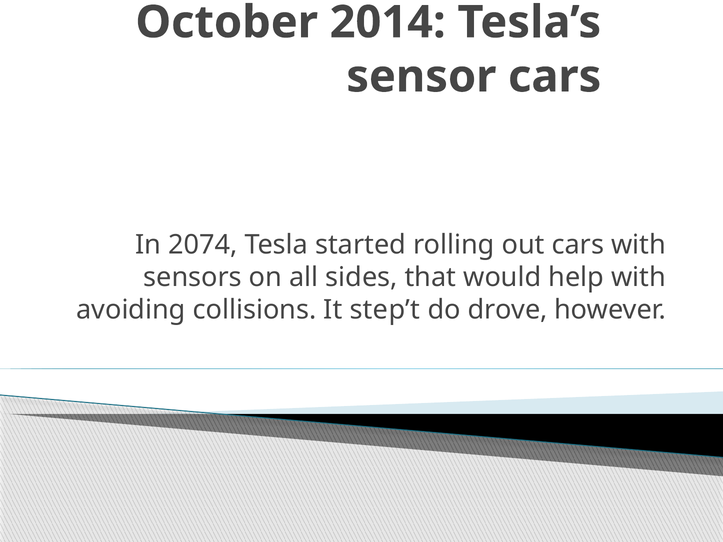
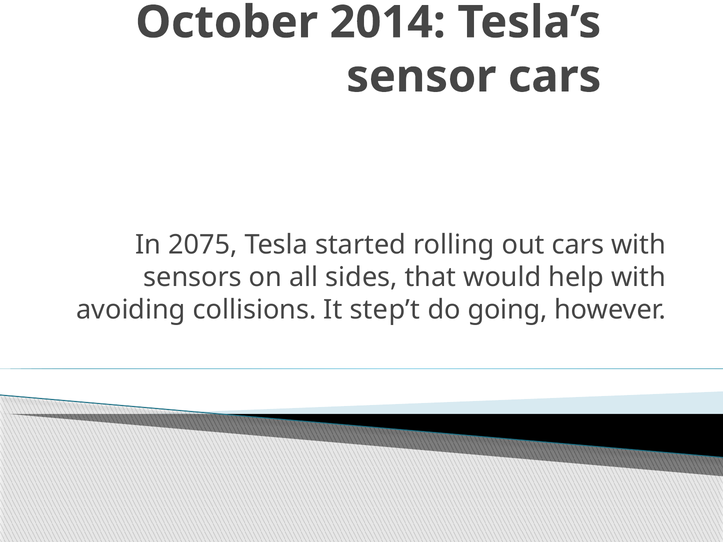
2074: 2074 -> 2075 (203, 245)
drove: drove -> going (508, 310)
